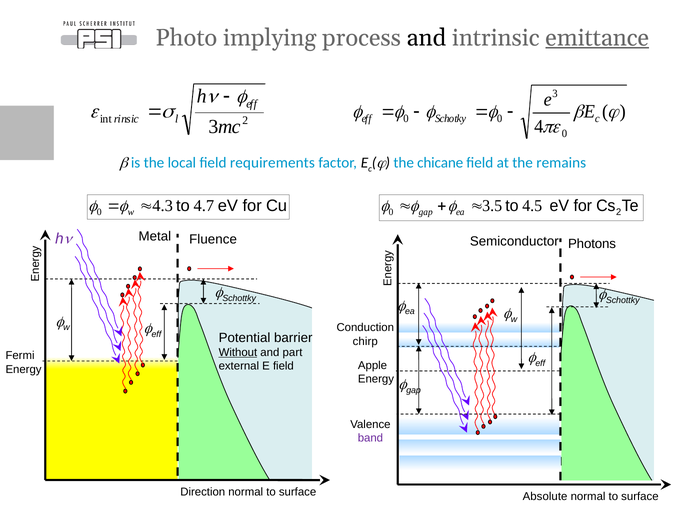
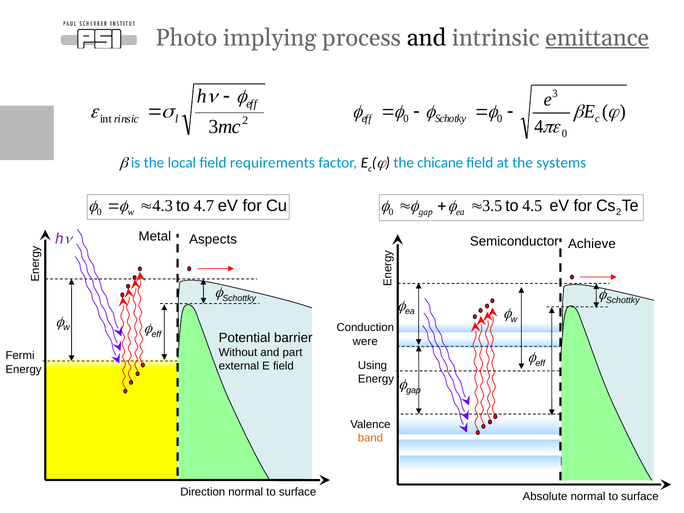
remains: remains -> systems (561, 163)
Fluence: Fluence -> Aspects (213, 239)
Photons: Photons -> Achieve (592, 244)
chirp: chirp -> were (365, 341)
Without underline: present -> none (238, 352)
Apple: Apple -> Using (373, 366)
band colour: purple -> orange (370, 438)
